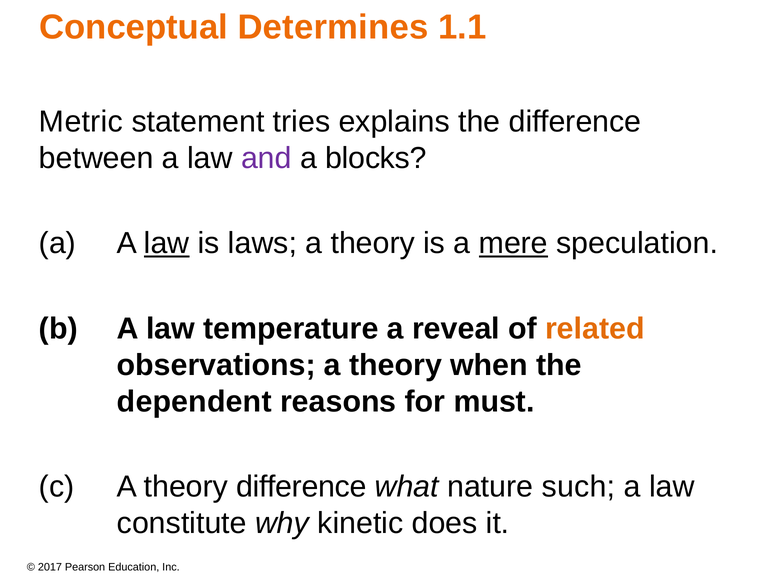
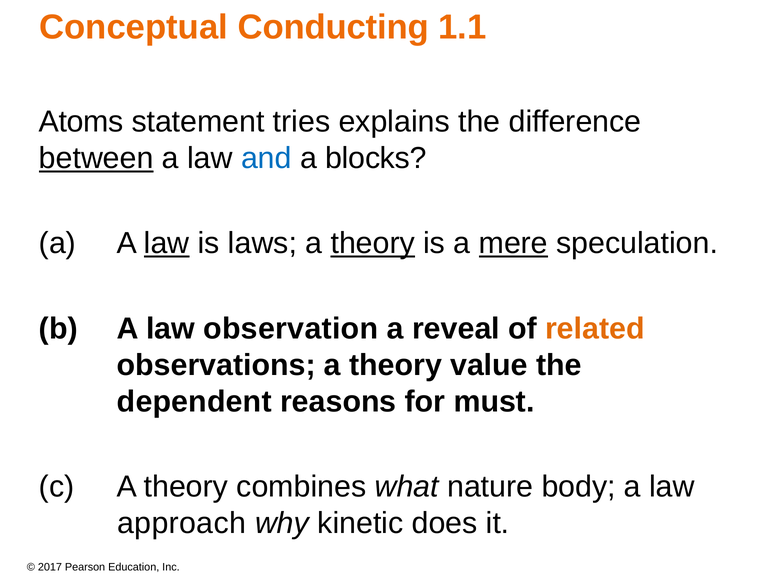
Determines: Determines -> Conducting (333, 27)
Metric: Metric -> Atoms (81, 122)
between underline: none -> present (96, 158)
and colour: purple -> blue (266, 158)
theory underline: none -> present (373, 243)
temperature: temperature -> observation (291, 328)
when: when -> value (489, 365)
theory difference: difference -> combines (301, 486)
such: such -> body (579, 486)
constitute: constitute -> approach (182, 523)
